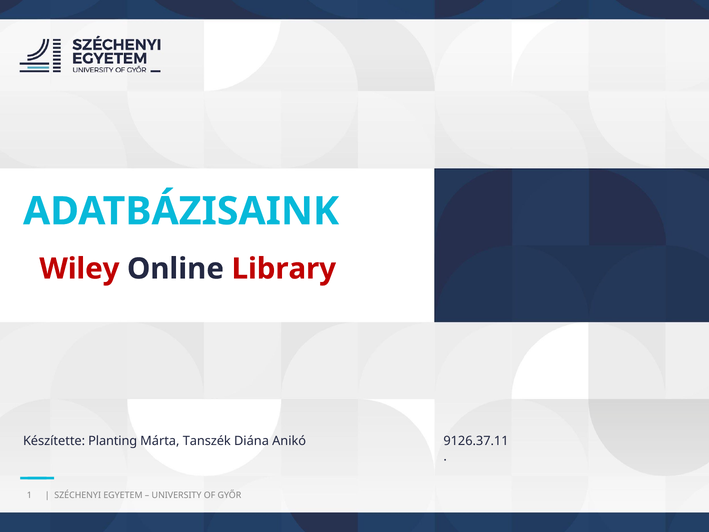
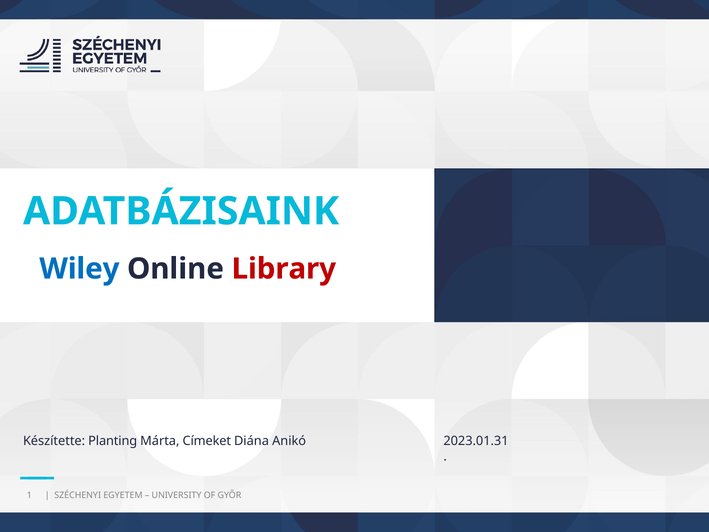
Wiley colour: red -> blue (79, 269)
Tanszék: Tanszék -> Címeket (207, 441)
9126.37.11: 9126.37.11 -> 2023.01.31 (476, 441)
